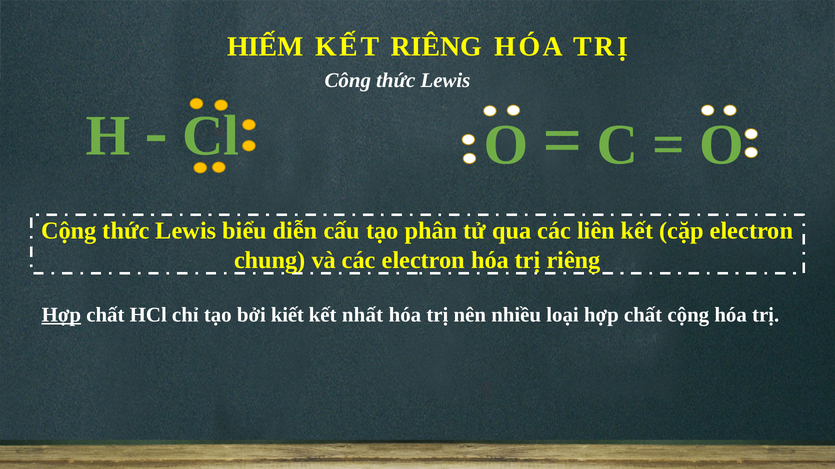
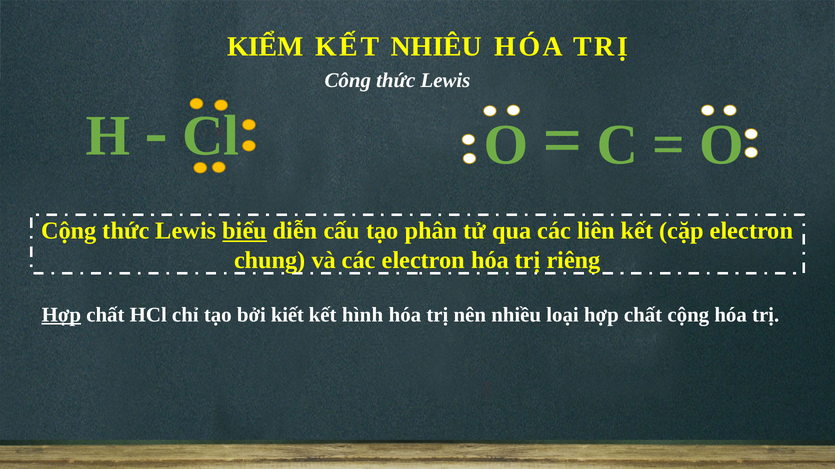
HIẾM: HIẾM -> KIỂM (265, 47)
KẾT RIÊNG: RIÊNG -> NHIÊU (436, 47)
biểu underline: none -> present (245, 231)
nhất: nhất -> hình (363, 315)
